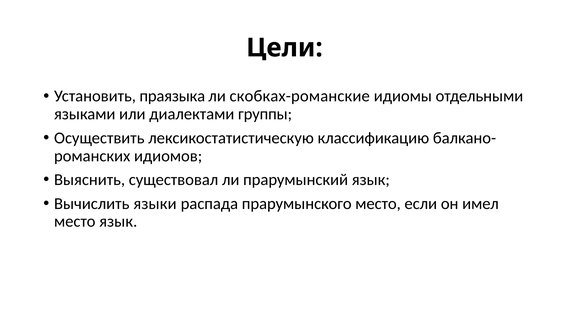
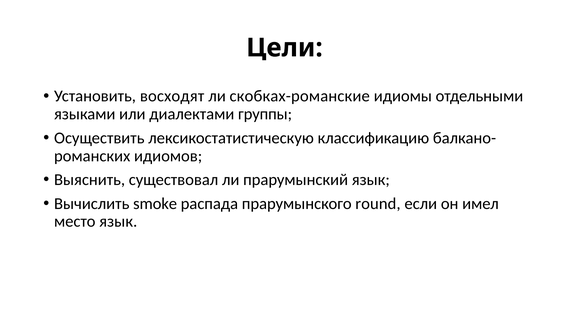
праязыка: праязыка -> восходят (172, 96)
языки: языки -> smoke (155, 204)
прарумынского место: место -> round (378, 204)
